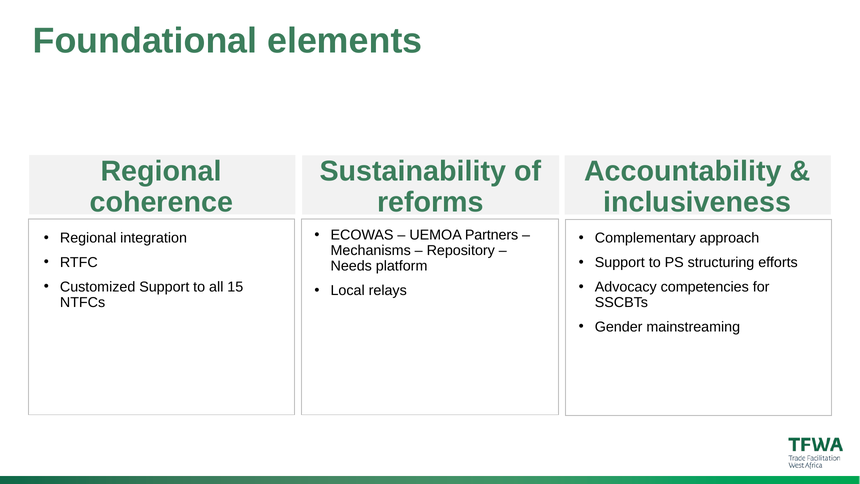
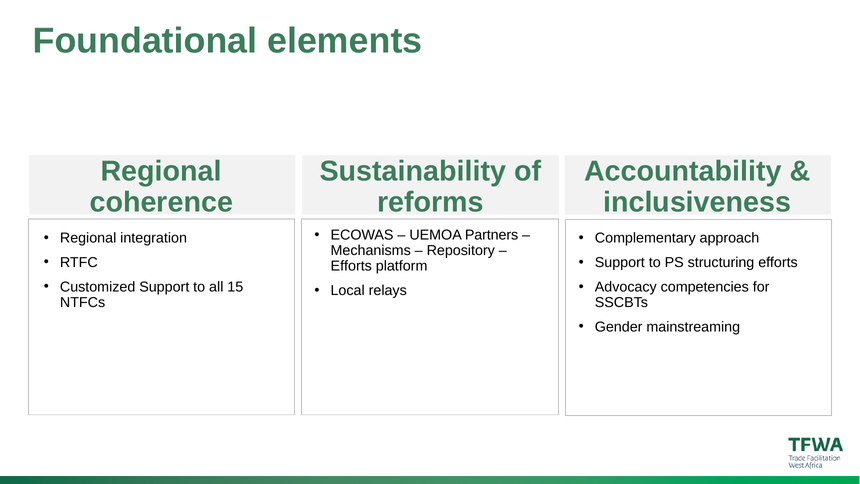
Needs: Needs -> Efforts (351, 266)
